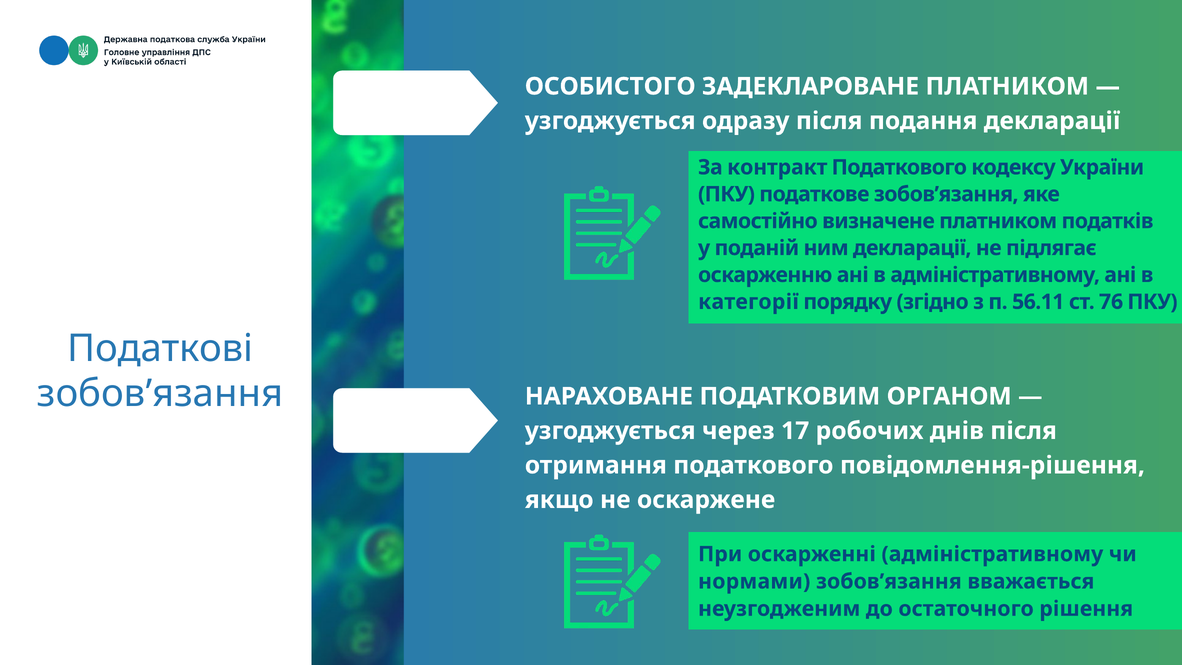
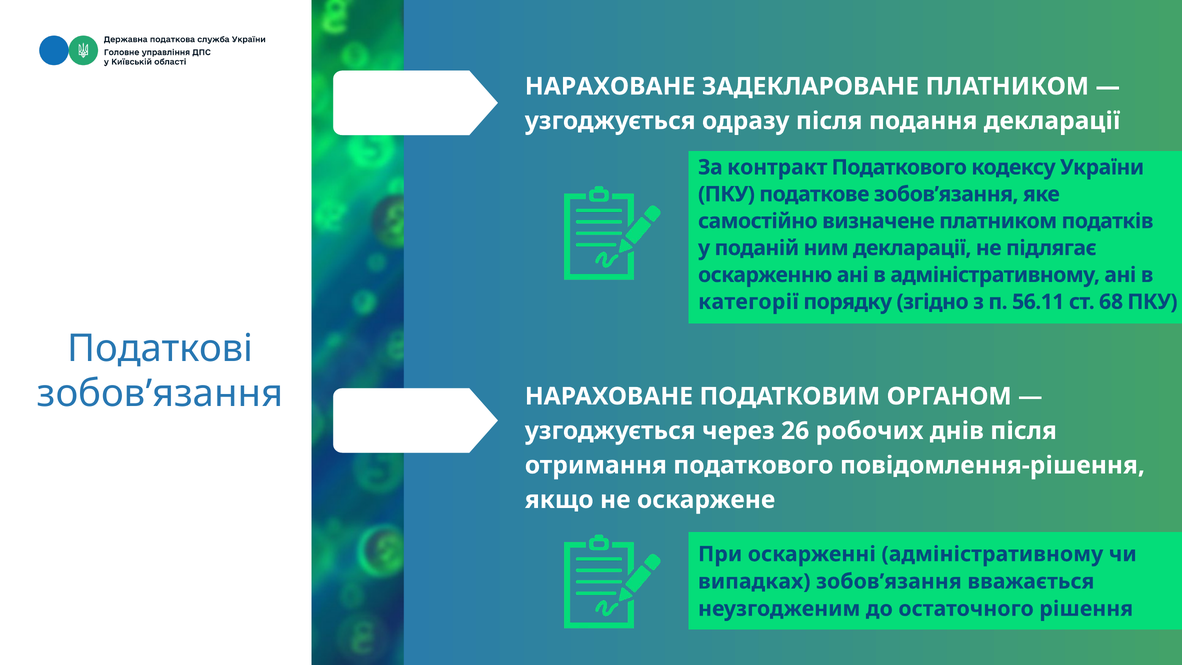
ОСОБИСТОГО: ОСОБИСТОГО -> НАРАХОВАНЕ (610, 86)
76: 76 -> 68 (1111, 302)
17: 17 -> 26 (795, 431)
нормами: нормами -> випадках (754, 581)
